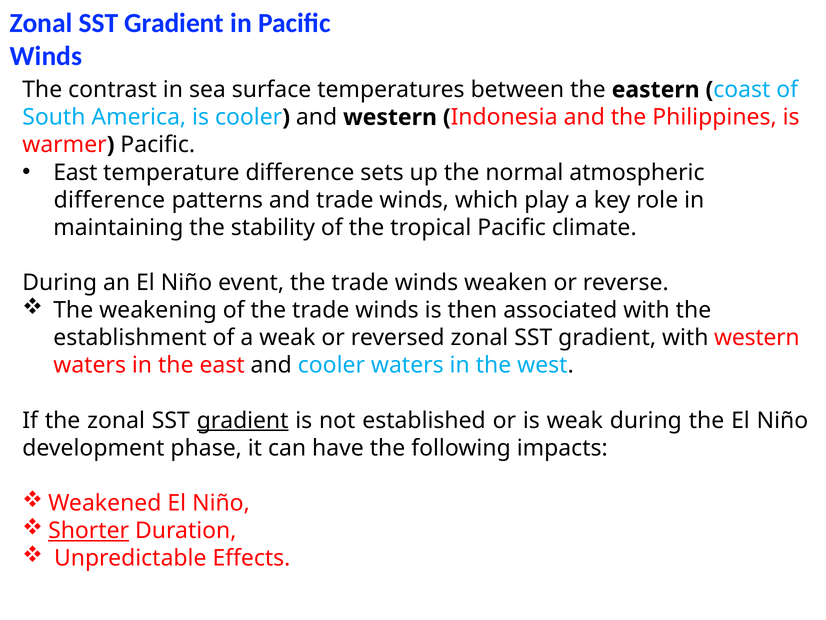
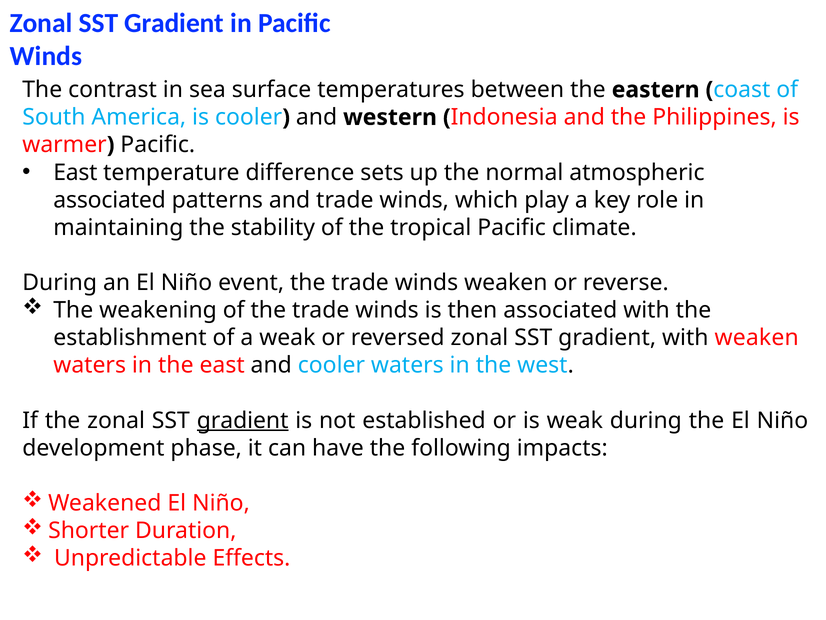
difference: difference -> associated (110, 200)
with western: western -> weaken (757, 338)
Shorter underline: present -> none (89, 530)
